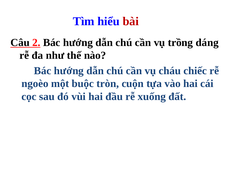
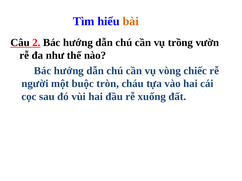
bài colour: red -> orange (131, 21)
dáng: dáng -> vườn (207, 43)
cháu: cháu -> vòng (170, 71)
ngoèo: ngoèo -> người (35, 84)
cuộn: cuộn -> cháu (133, 84)
